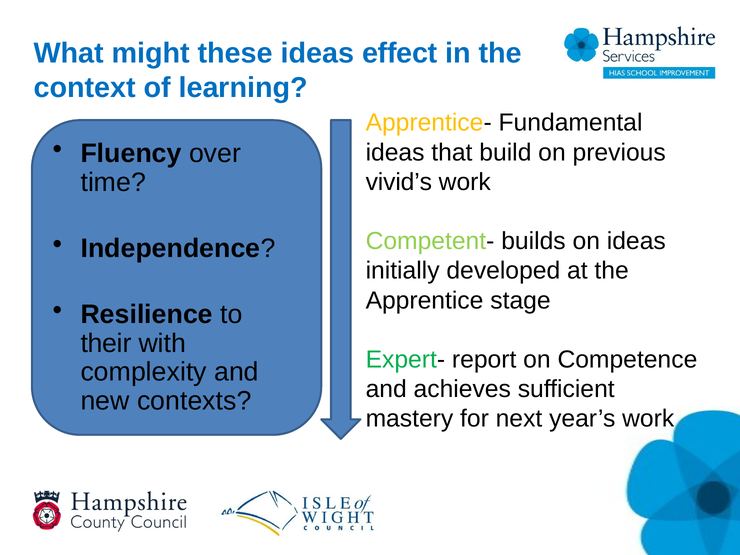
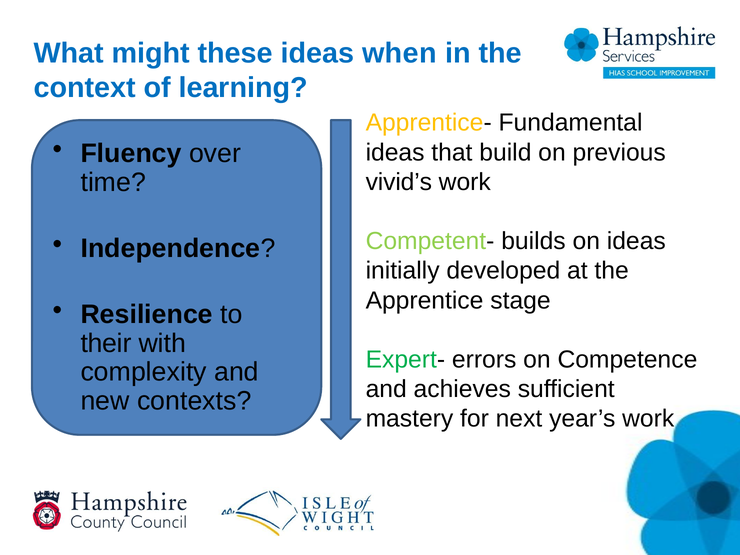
effect: effect -> when (399, 53)
report: report -> errors (484, 360)
